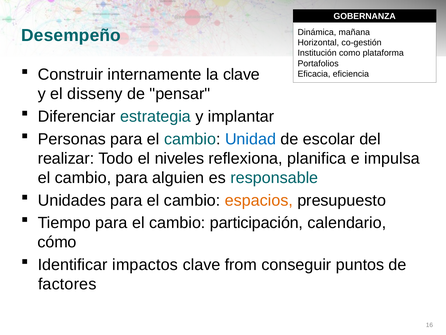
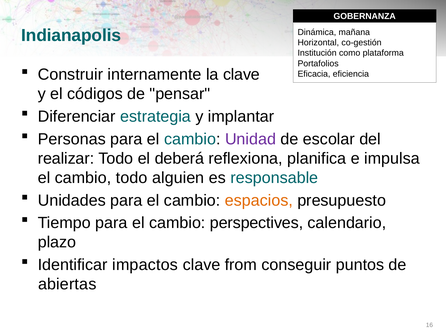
Desempeño: Desempeño -> Indianapolis (71, 35)
disseny: disseny -> códigos (95, 94)
Unidad colour: blue -> purple (251, 139)
niveles: niveles -> deberá (179, 158)
cambio para: para -> todo (132, 178)
participación: participación -> perspectives (257, 223)
cómo: cómo -> plazo (57, 242)
factores: factores -> abiertas (67, 284)
